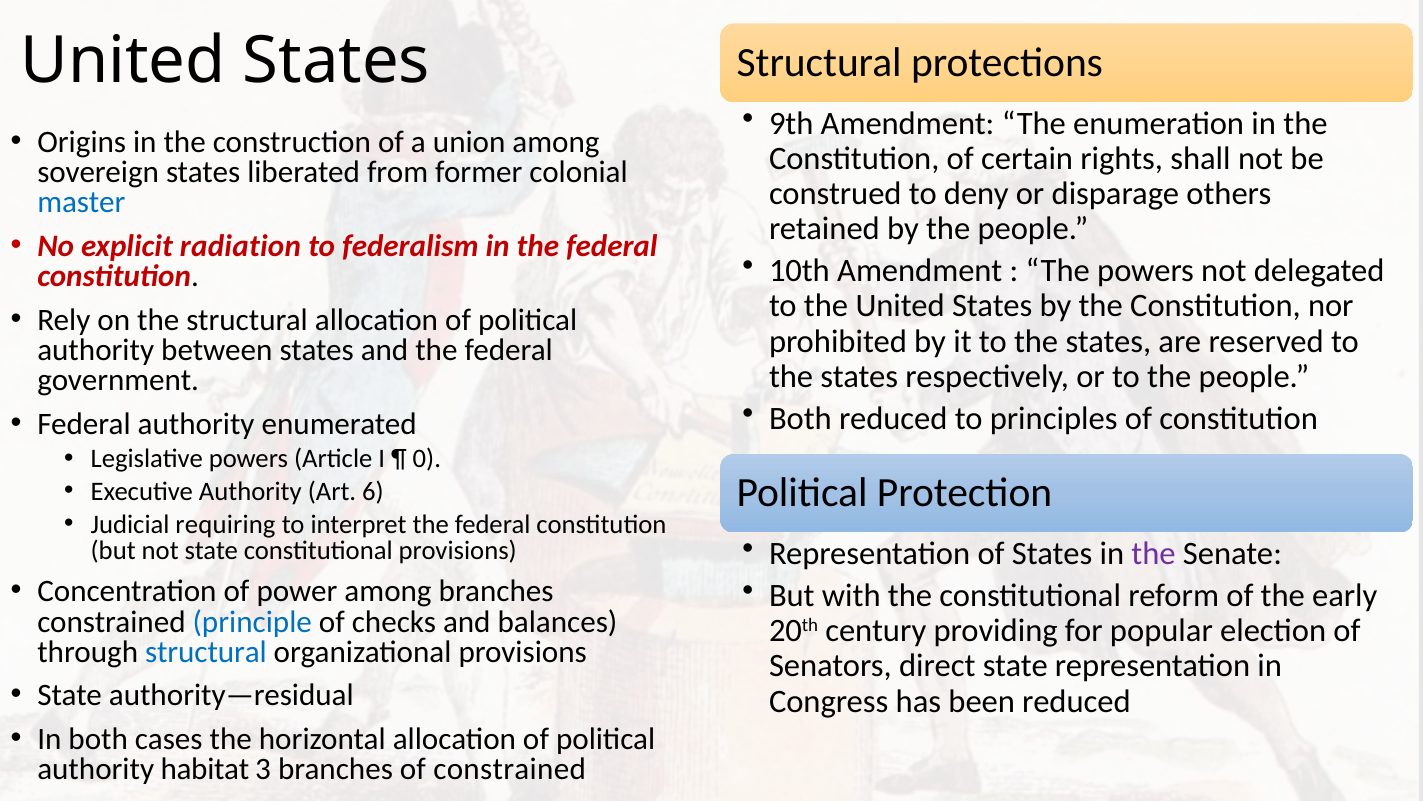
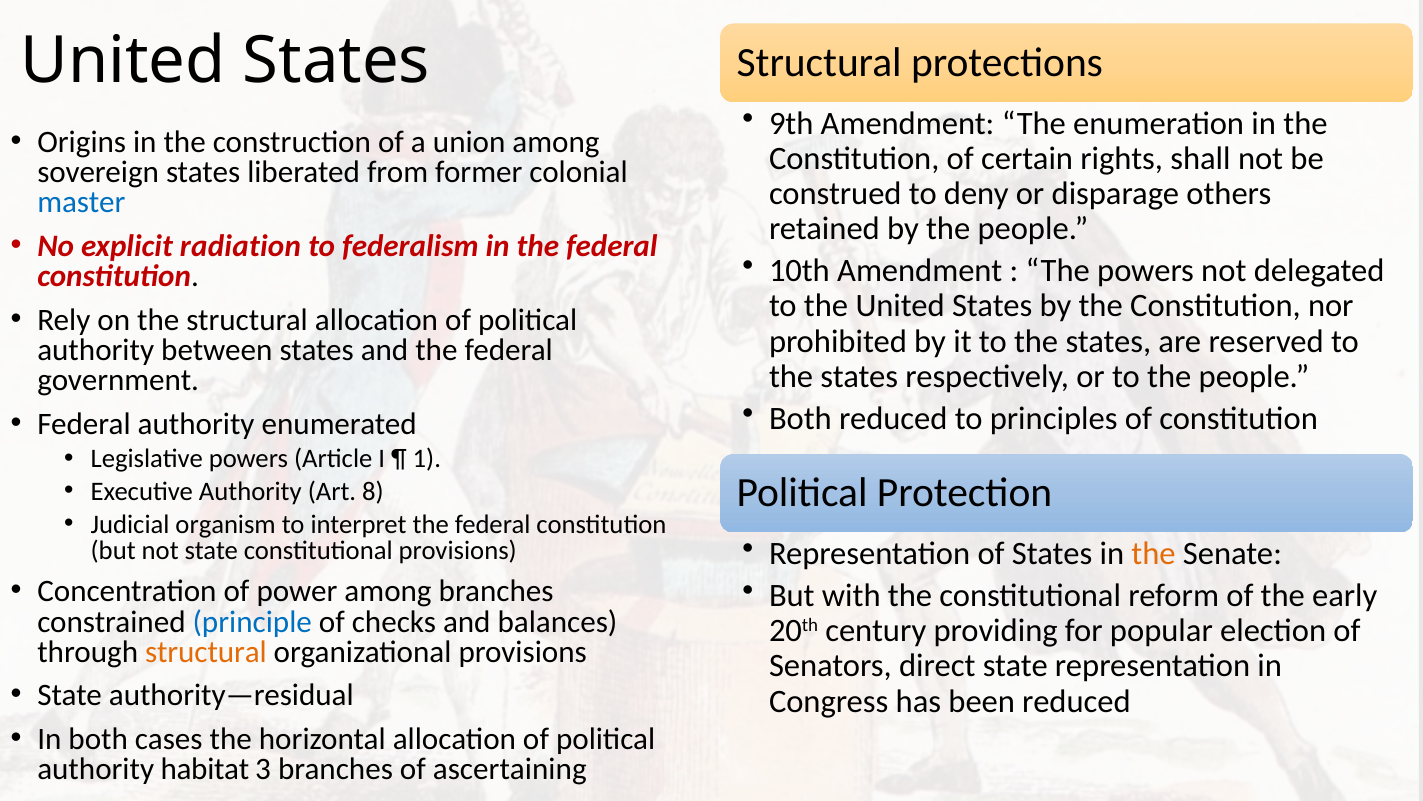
0: 0 -> 1 (427, 459)
6: 6 -> 8 (373, 491)
requiring: requiring -> organism (226, 524)
the colour: purple -> orange (1154, 554)
structural colour: blue -> orange (206, 652)
of constrained: constrained -> ascertaining (510, 769)
